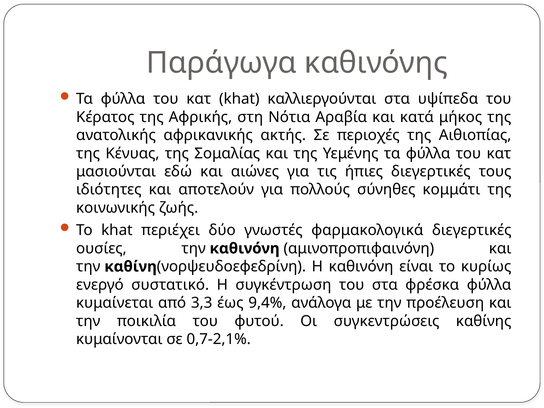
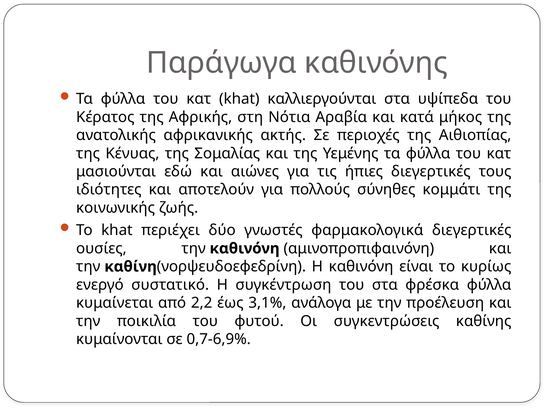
3,3: 3,3 -> 2,2 (202, 303)
9,4%: 9,4% -> 3,1% (267, 303)
0,7-2,1%: 0,7-2,1% -> 0,7-6,9% (219, 339)
